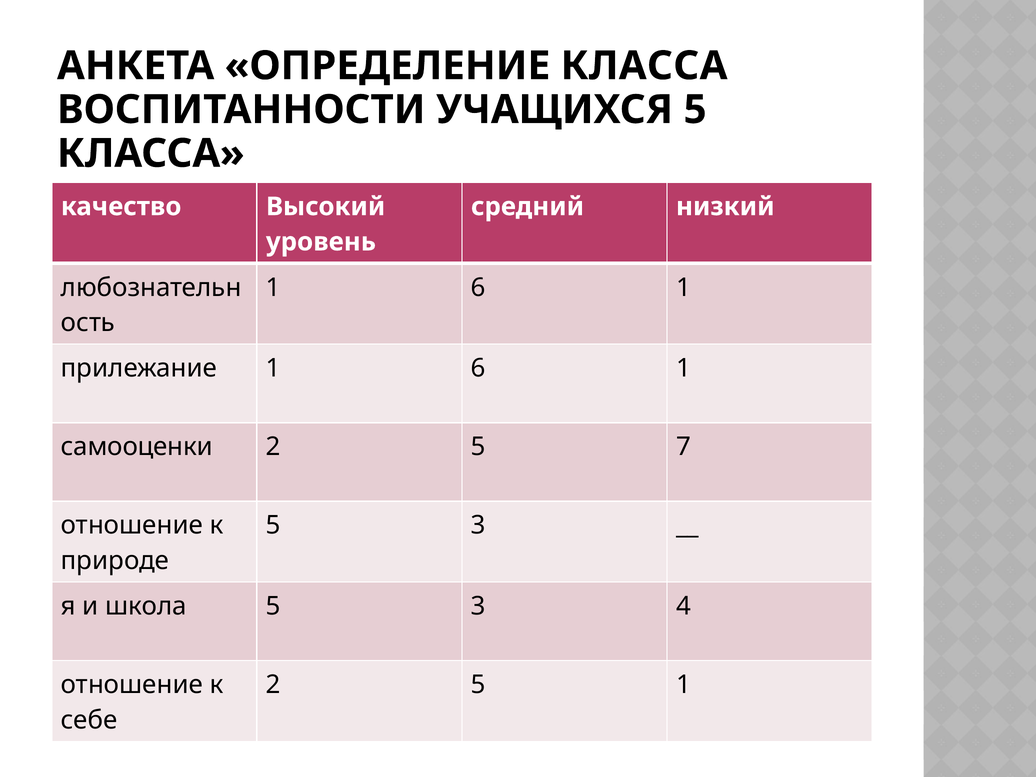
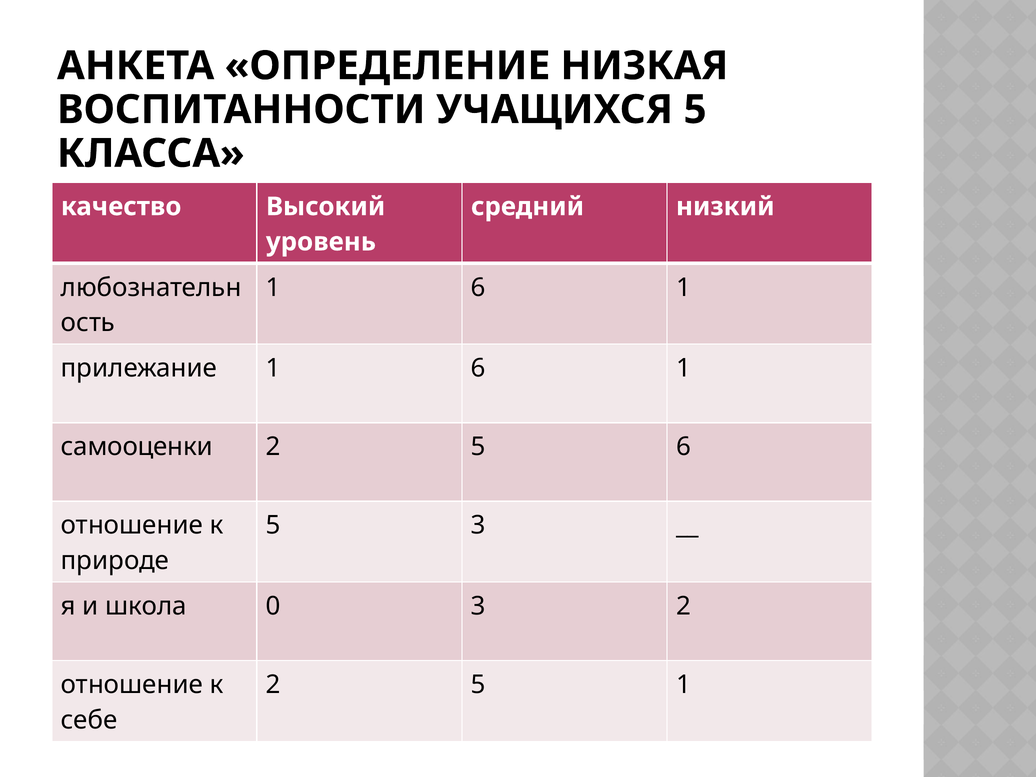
ОПРЕДЕЛЕНИЕ КЛАССА: КЛАССА -> НИЗКАЯ (644, 66)
5 7: 7 -> 6 (683, 447)
школа 5: 5 -> 0 (273, 606)
3 4: 4 -> 2 (683, 606)
